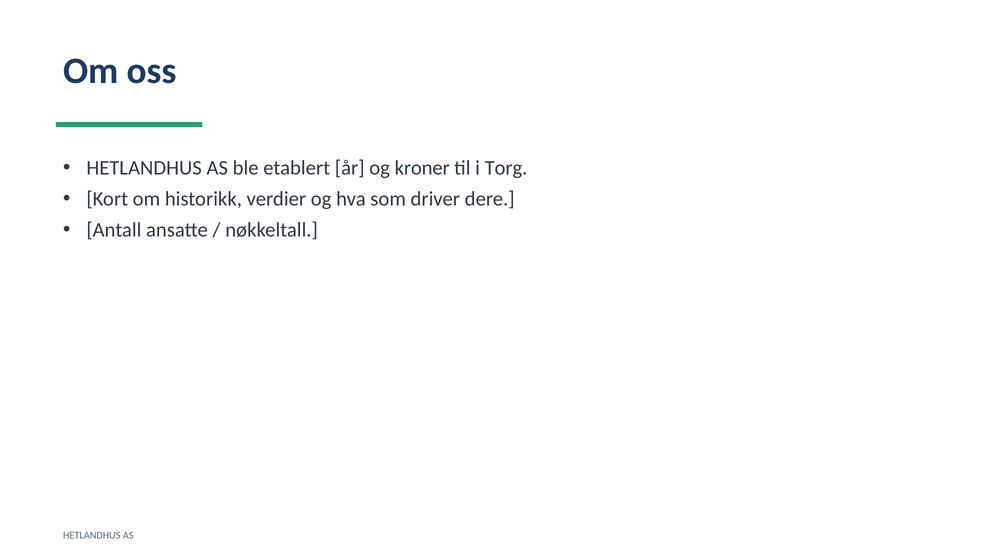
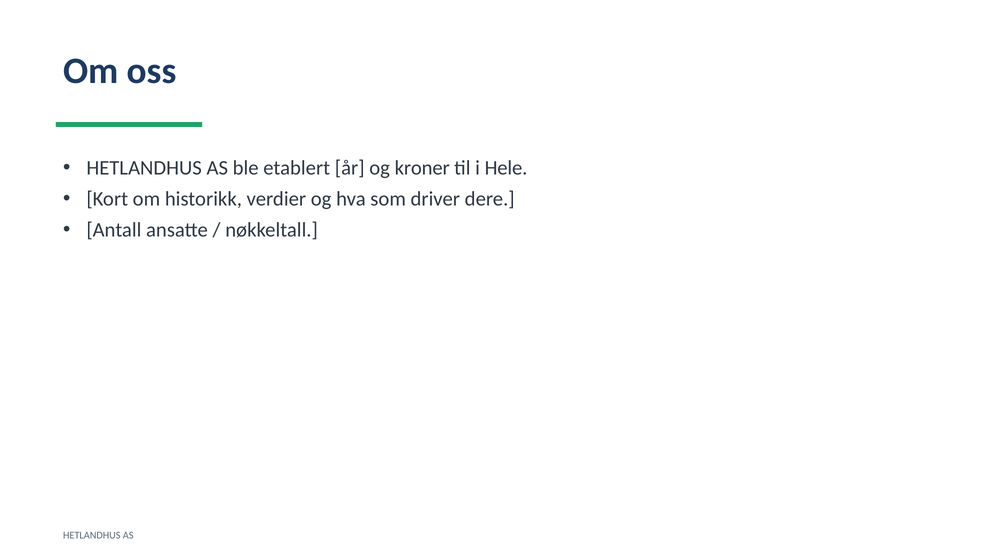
Torg: Torg -> Hele (506, 168)
